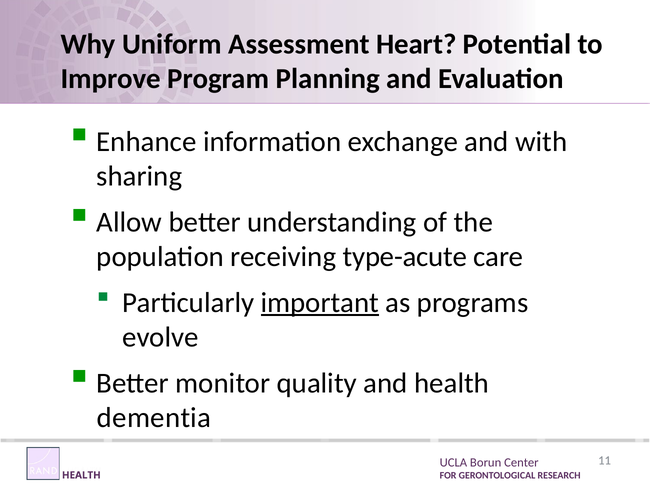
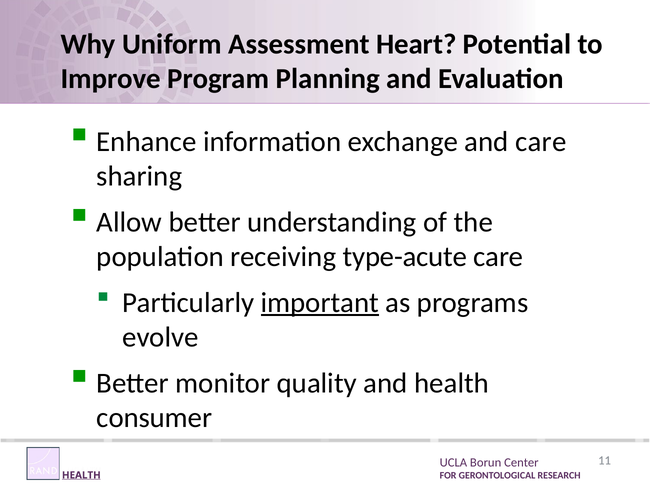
and with: with -> care (541, 142)
dementia: dementia -> consumer (154, 418)
HEALTH underline: none -> present (81, 476)
